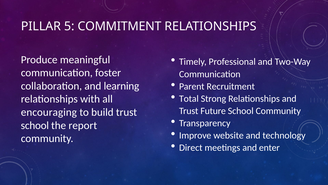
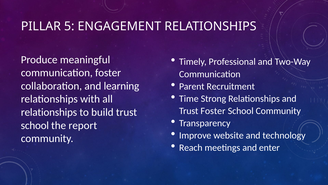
COMMITMENT: COMMITMENT -> ENGAGEMENT (119, 26)
Total: Total -> Time (189, 98)
Trust Future: Future -> Foster (213, 111)
encouraging: encouraging -> relationships (49, 112)
Direct: Direct -> Reach (191, 147)
